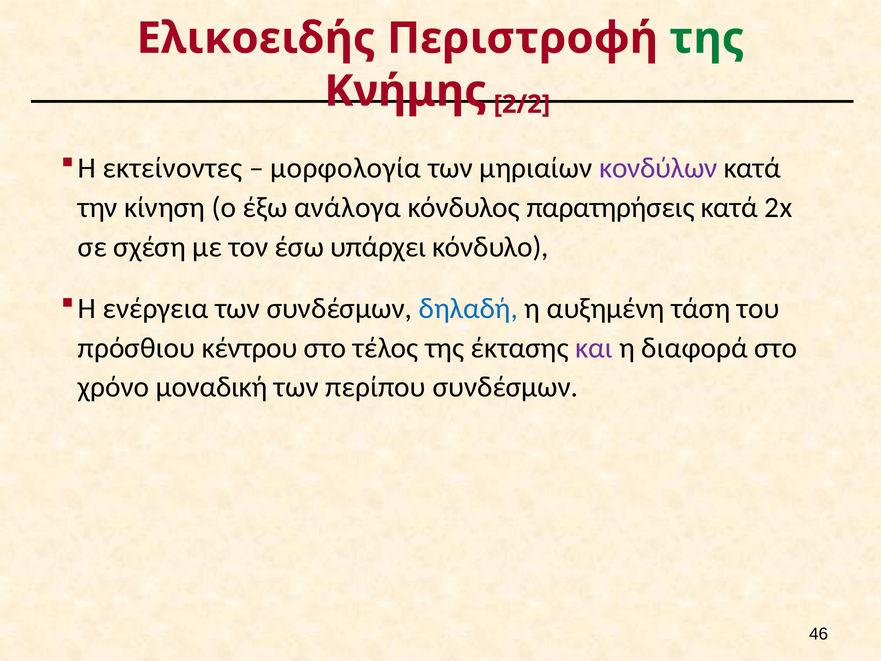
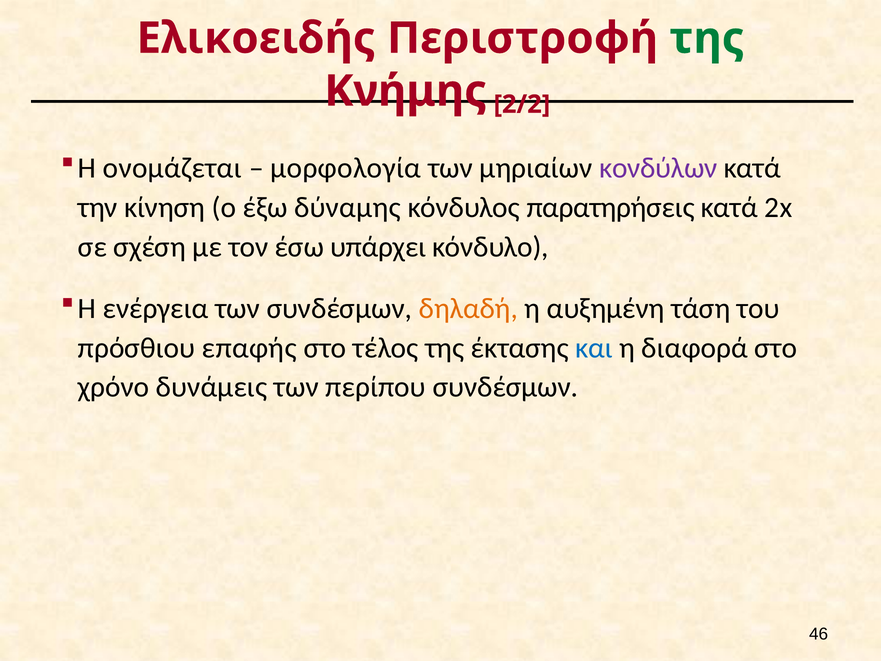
εκτείνοντες: εκτείνοντες -> ονομάζεται (172, 168)
ανάλογα: ανάλογα -> δύναμης (347, 207)
δηλαδή colour: blue -> orange (468, 308)
κέντρου: κέντρου -> επαφής (249, 348)
και colour: purple -> blue (594, 348)
μοναδική: μοναδική -> δυνάμεις (212, 387)
